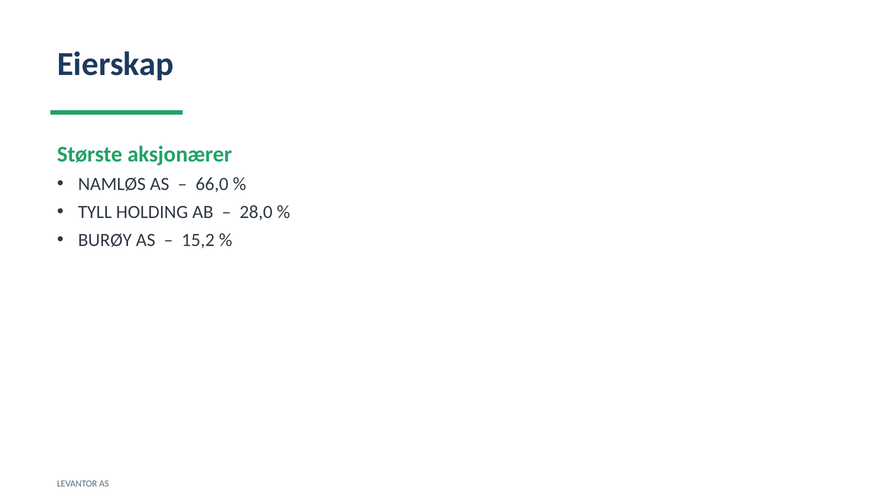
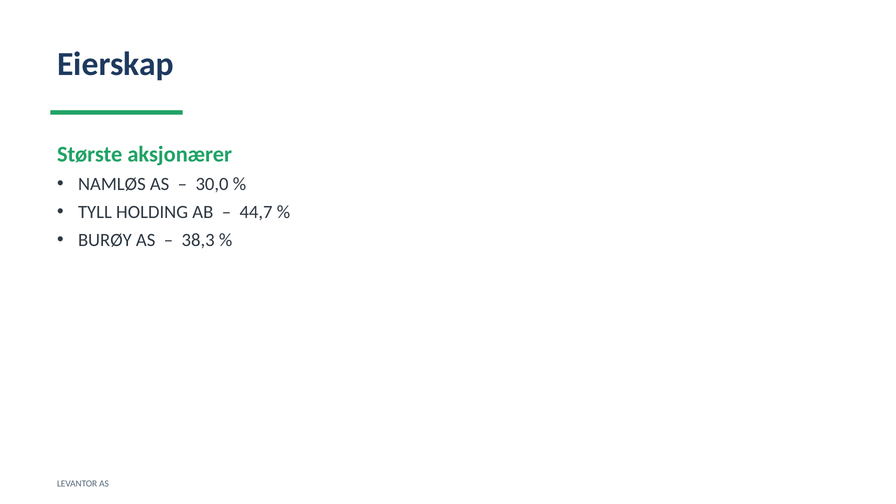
66,0: 66,0 -> 30,0 (212, 184)
28,0: 28,0 -> 44,7 (256, 212)
15,2: 15,2 -> 38,3 (198, 240)
